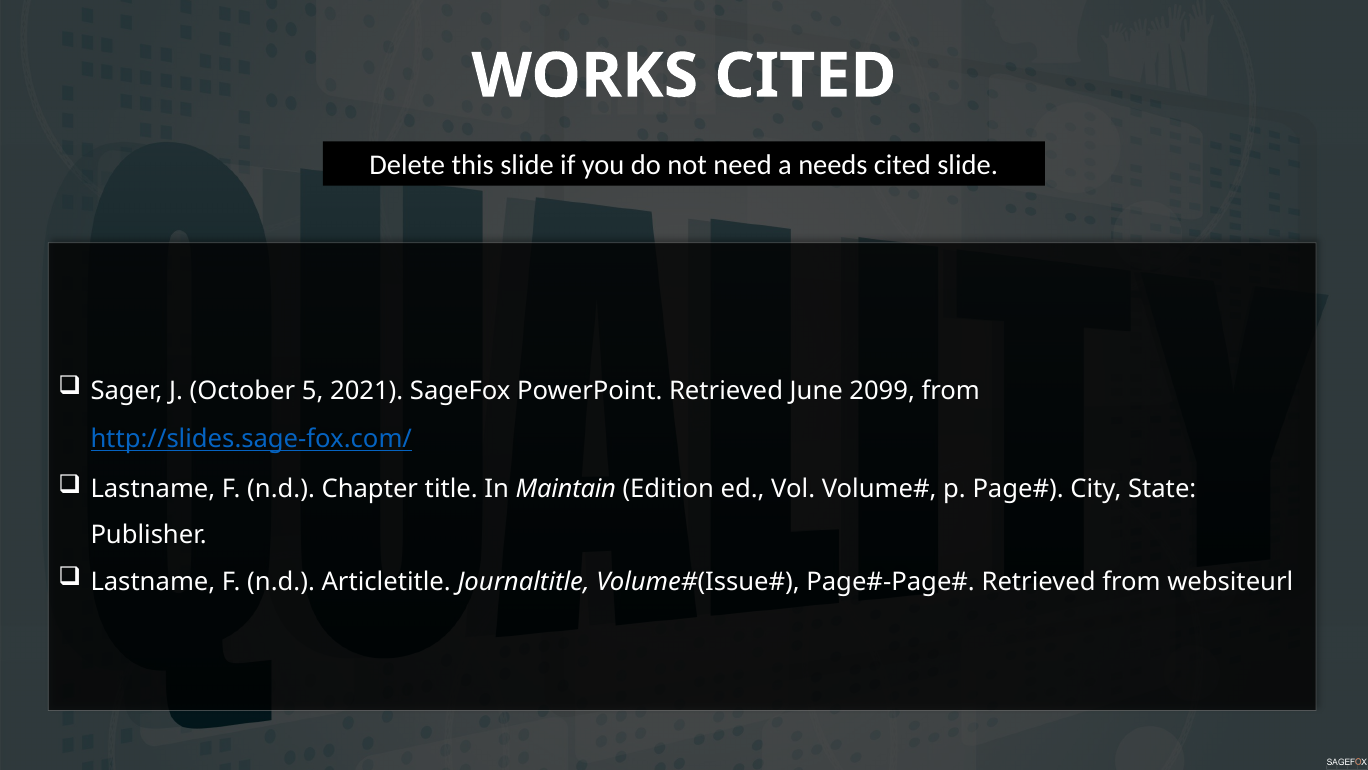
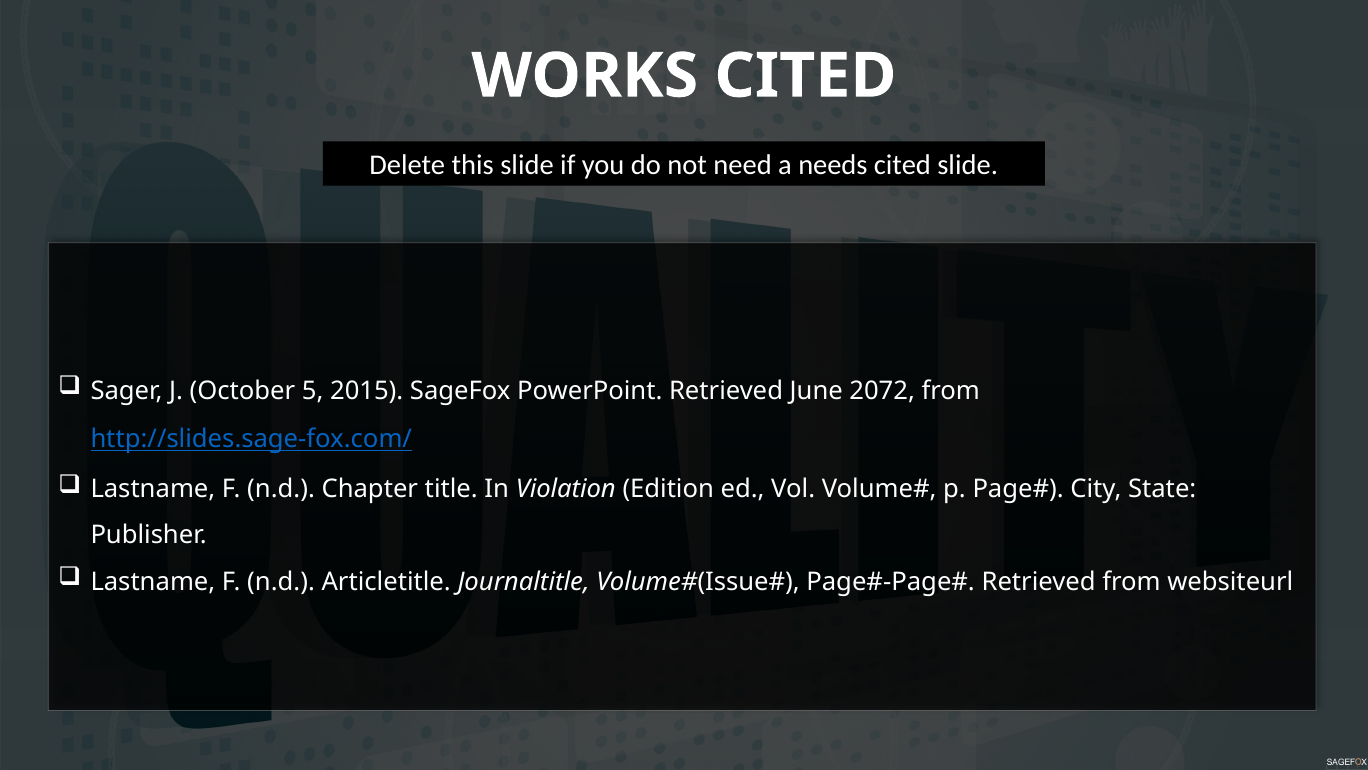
2021: 2021 -> 2015 (367, 390)
2099: 2099 -> 2072 (882, 390)
Maintain: Maintain -> Violation (566, 489)
